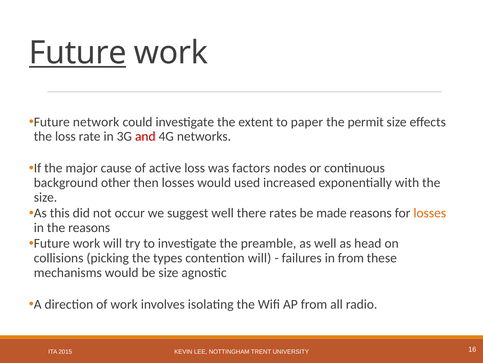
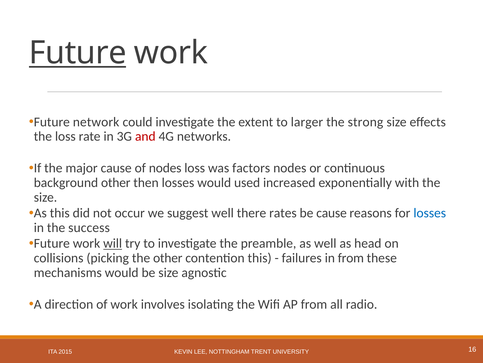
paper: paper -> larger (307, 122)
permit: permit -> strong (365, 122)
of active: active -> nodes (165, 168)
be made: made -> cause (332, 213)
losses colour: orange -> blue (430, 213)
the reasons: reasons -> success (89, 227)
will underline: none -> present (113, 243)
the types: types -> other (168, 258)
contention will: will -> this (260, 258)
